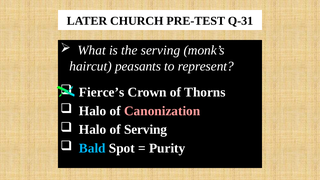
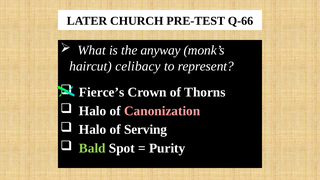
Q-31: Q-31 -> Q-66 (240, 21)
the serving: serving -> anyway (161, 50)
peasants: peasants -> celibacy (138, 66)
Bald colour: light blue -> light green (92, 148)
